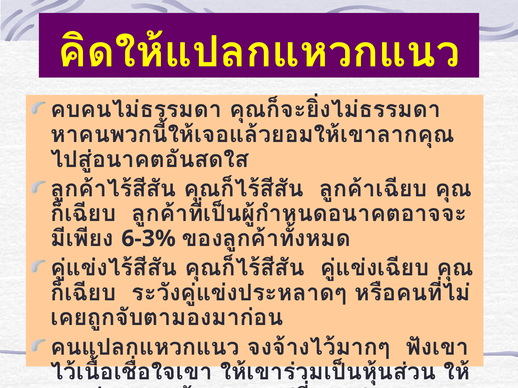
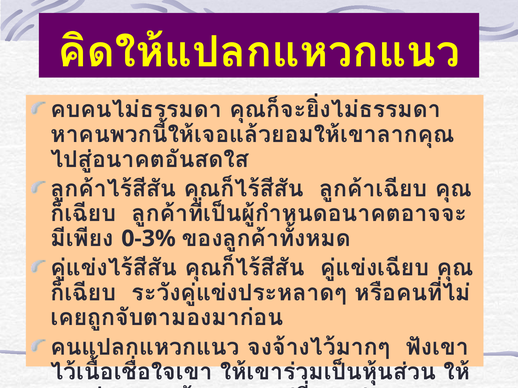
6-3%: 6-3% -> 0-3% (149, 239)
